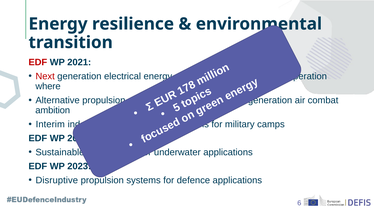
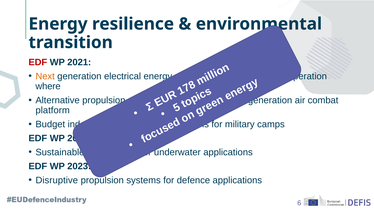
Next colour: red -> orange (45, 76)
ambition: ambition -> platform (53, 111)
Interim: Interim -> Budget (50, 125)
